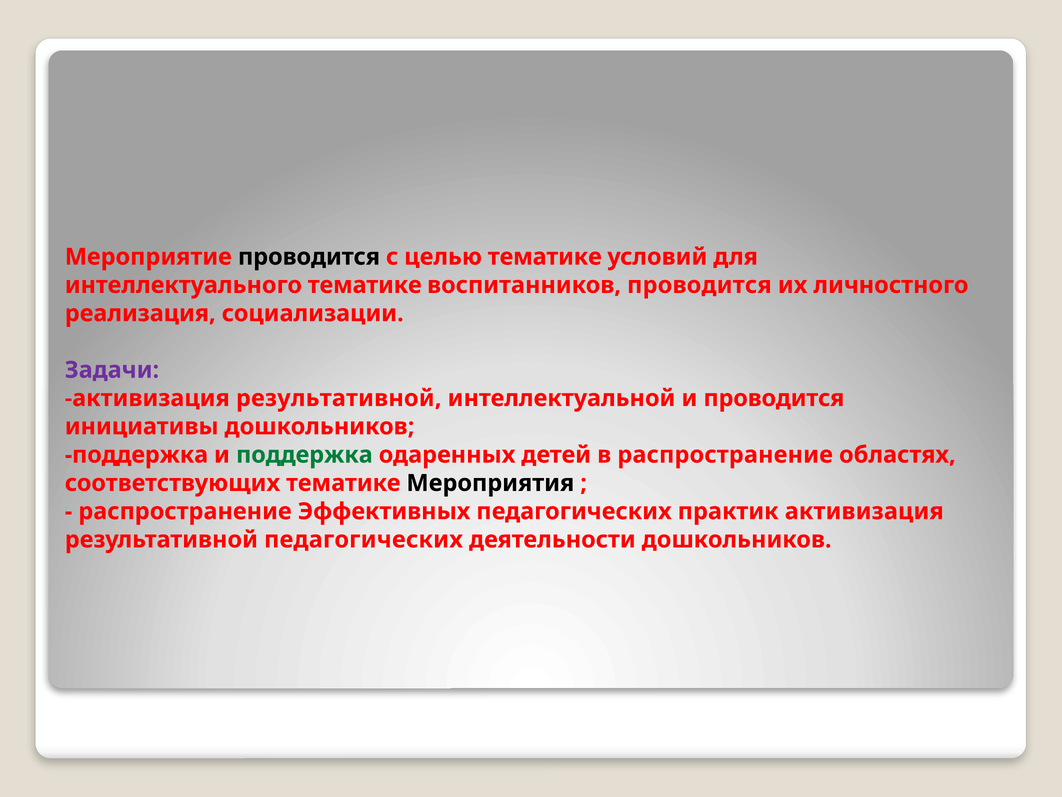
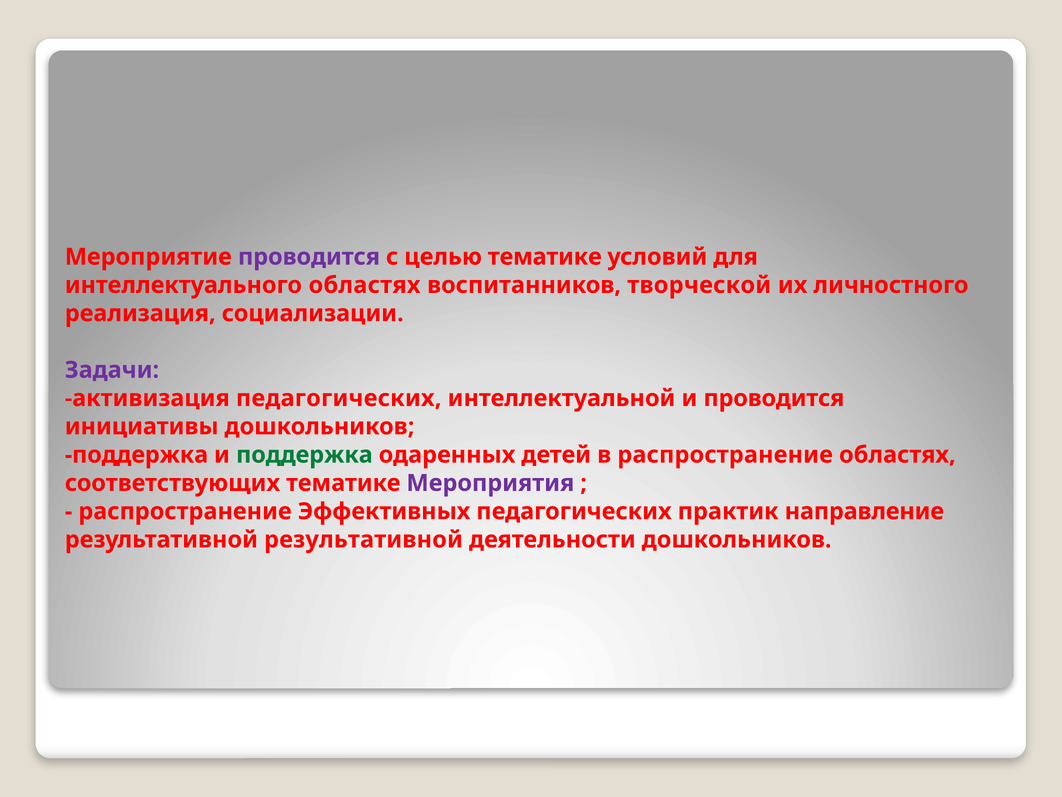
проводится colour: black -> purple (309, 257)
интеллектуального тематике: тематике -> областях (365, 285)
воспитанников проводится: проводится -> творческой (699, 285)
результативной: результативной -> педагогических (339, 398)
Мероприятия colour: black -> purple (490, 483)
практик активизация: активизация -> направление (864, 511)
результативной педагогических: педагогических -> результативной (363, 539)
